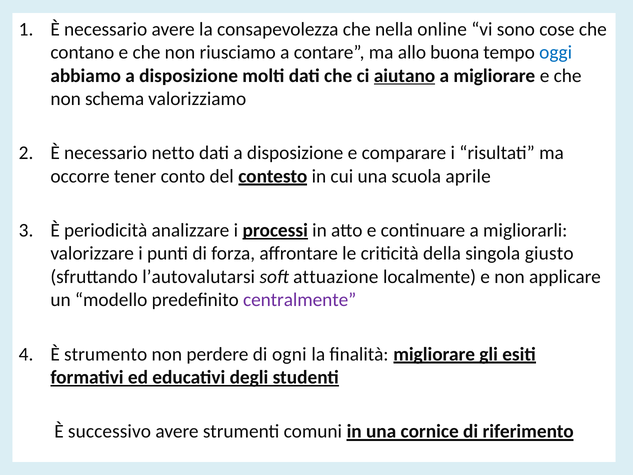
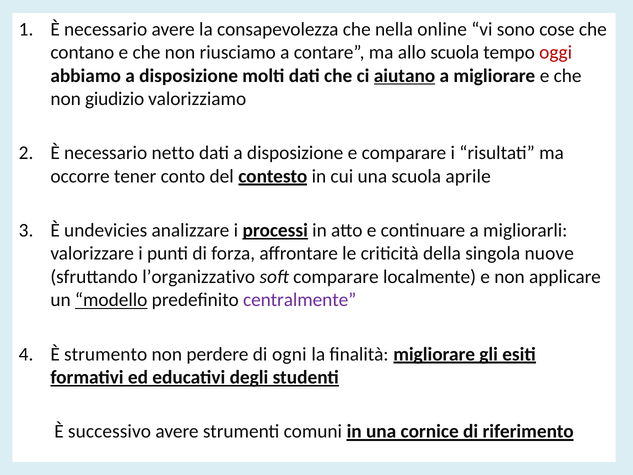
allo buona: buona -> scuola (455, 52)
oggi colour: blue -> red (556, 52)
schema: schema -> giudizio (115, 99)
periodicità: periodicità -> undevicies (106, 230)
giusto: giusto -> nuove (549, 253)
l’autovalutarsi: l’autovalutarsi -> l’organizzativo (199, 277)
soft attuazione: attuazione -> comparare (336, 277)
modello underline: none -> present (111, 300)
